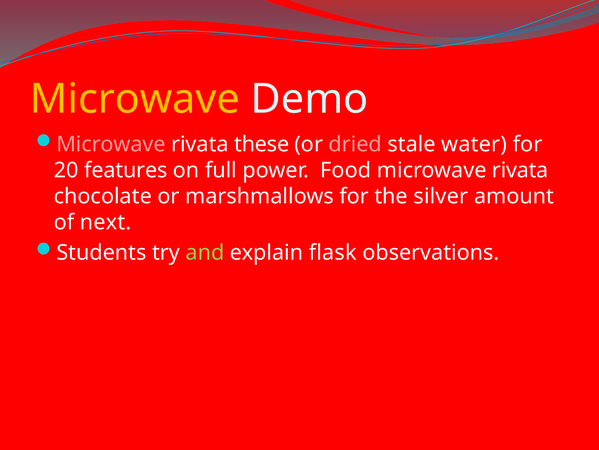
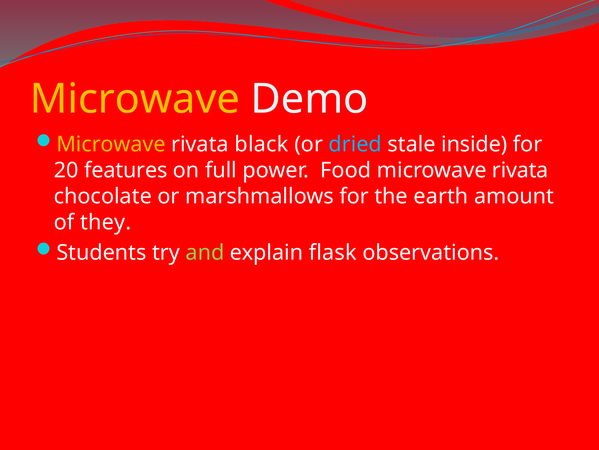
Microwave colour: pink -> yellow (111, 144)
these: these -> black (262, 144)
dried colour: pink -> light blue (355, 144)
water: water -> inside (474, 144)
silver: silver -> earth (441, 196)
next: next -> they (106, 222)
